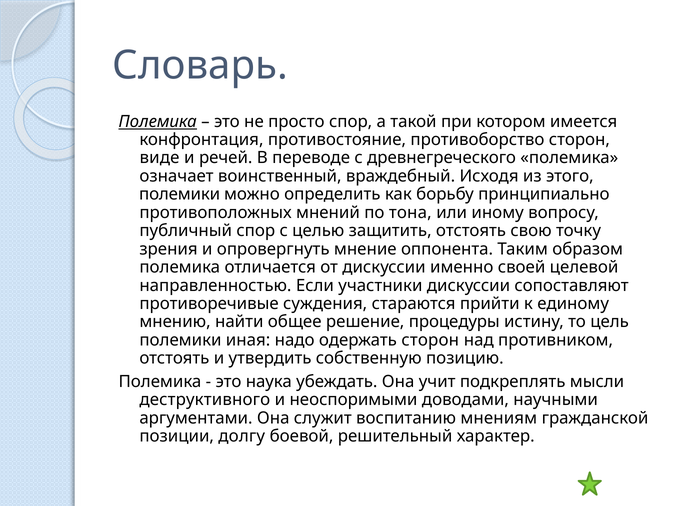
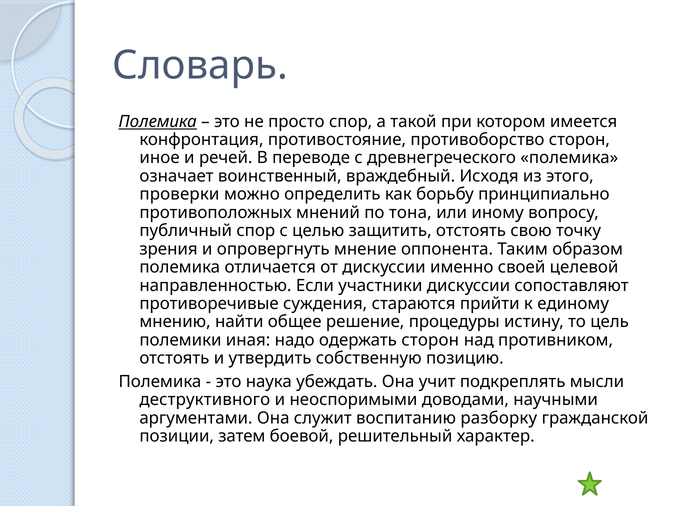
виде: виде -> иное (160, 158)
полемики: полемики -> проверки (179, 194)
мнениям: мнениям -> разборку (499, 418)
долгу: долгу -> затем (242, 436)
